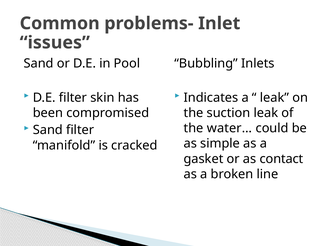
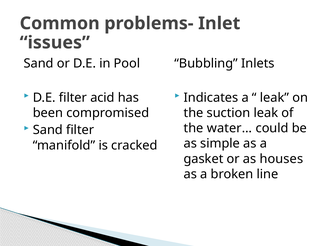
skin: skin -> acid (102, 98)
contact: contact -> houses (281, 159)
